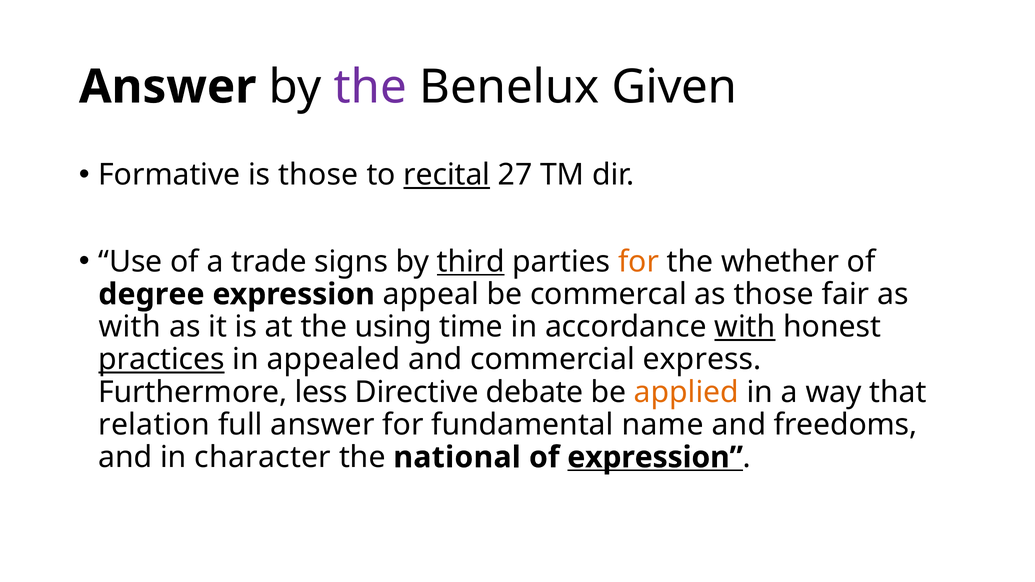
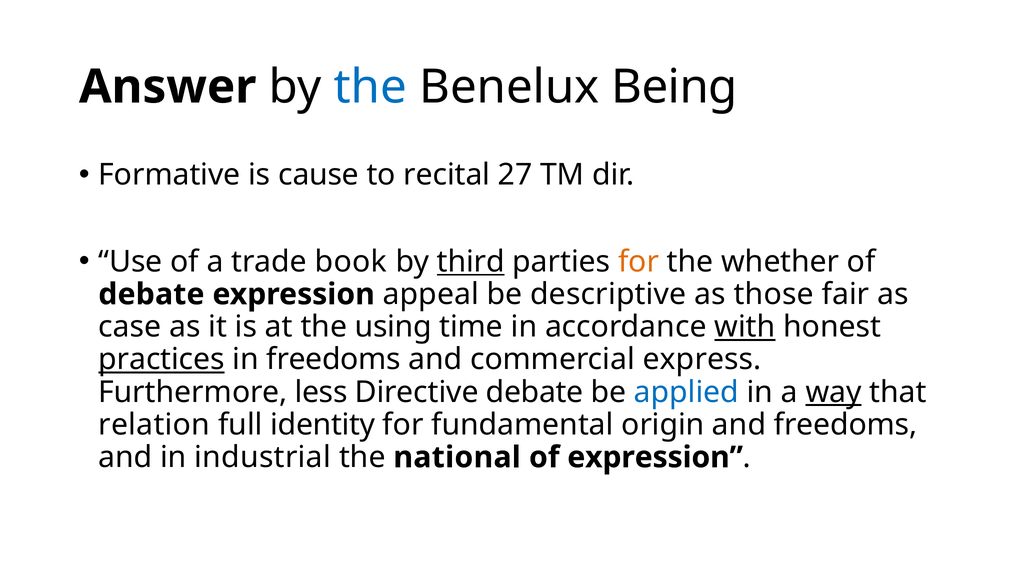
the colour: purple -> blue (370, 87)
Given: Given -> Being (674, 87)
is those: those -> cause (319, 175)
recital underline: present -> none (447, 175)
signs: signs -> book (351, 262)
degree: degree -> debate (151, 294)
commercal: commercal -> descriptive (608, 294)
with: with -> case (130, 327)
in appealed: appealed -> freedoms (334, 360)
applied colour: orange -> blue (686, 392)
way underline: none -> present (834, 392)
full answer: answer -> identity (323, 425)
name: name -> origin (663, 425)
character: character -> industrial (263, 457)
expression underline: present -> none (655, 457)
